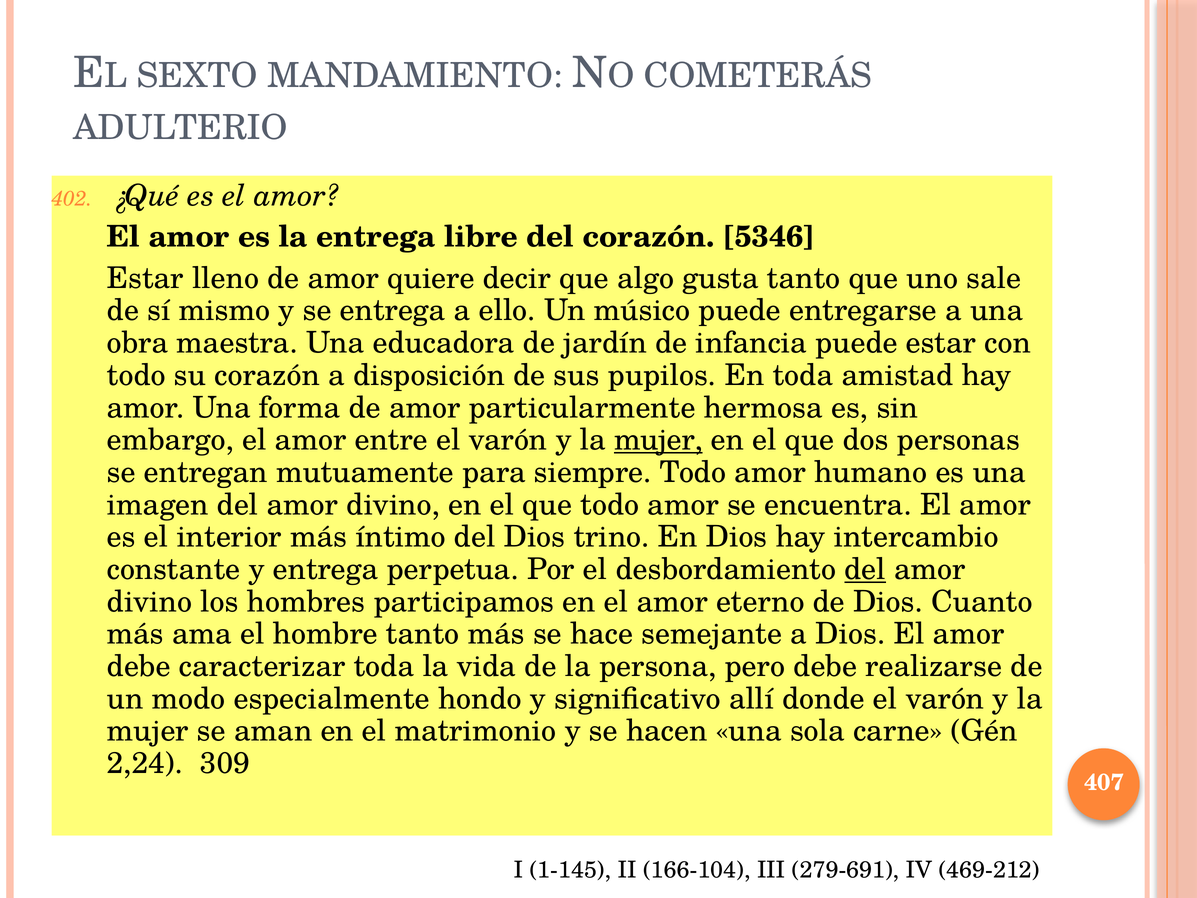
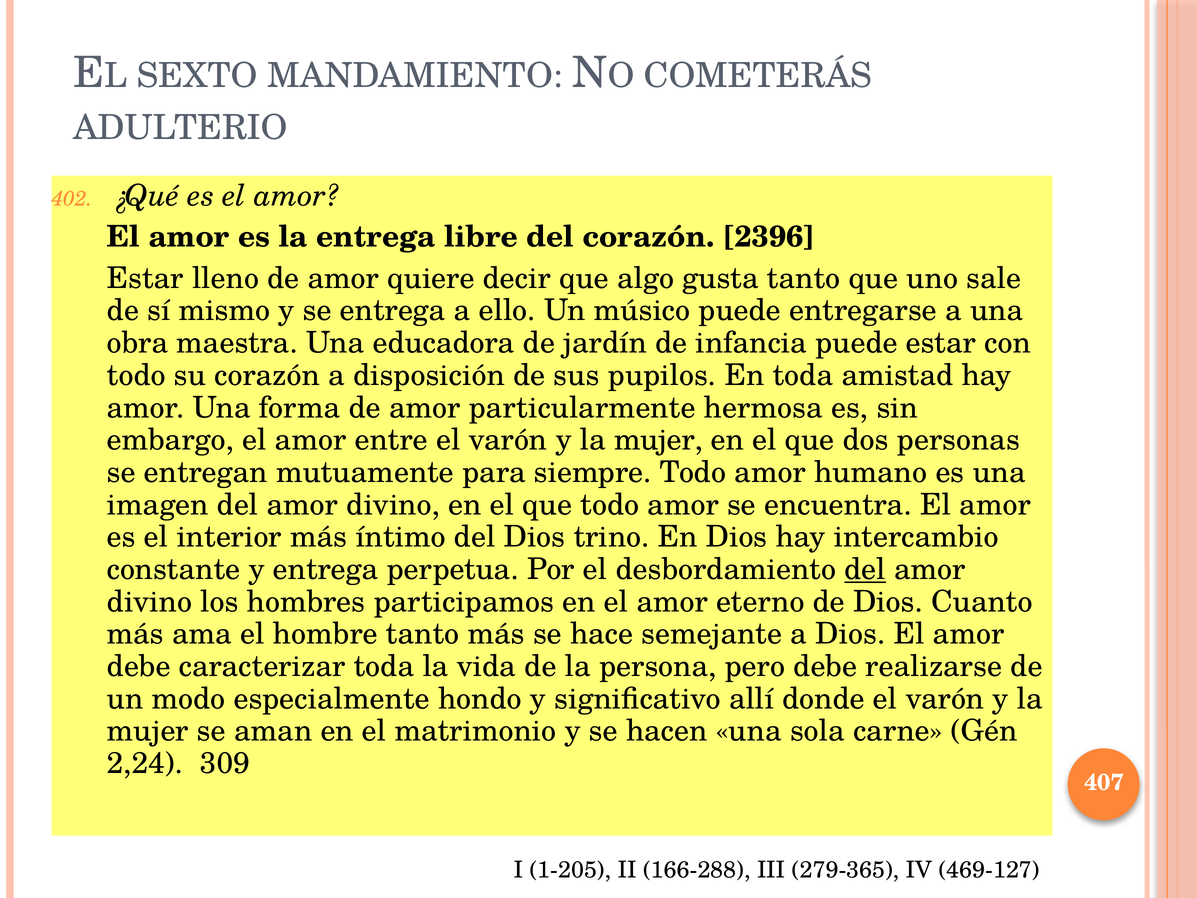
5346: 5346 -> 2396 (769, 237)
mujer underline: present -> none (659, 440)
1-145: 1-145 -> 1-205 (570, 870)
166-104: 166-104 -> 166-288 (697, 870)
279-691: 279-691 -> 279-365 (846, 870)
469-212: 469-212 -> 469-127 (989, 870)
